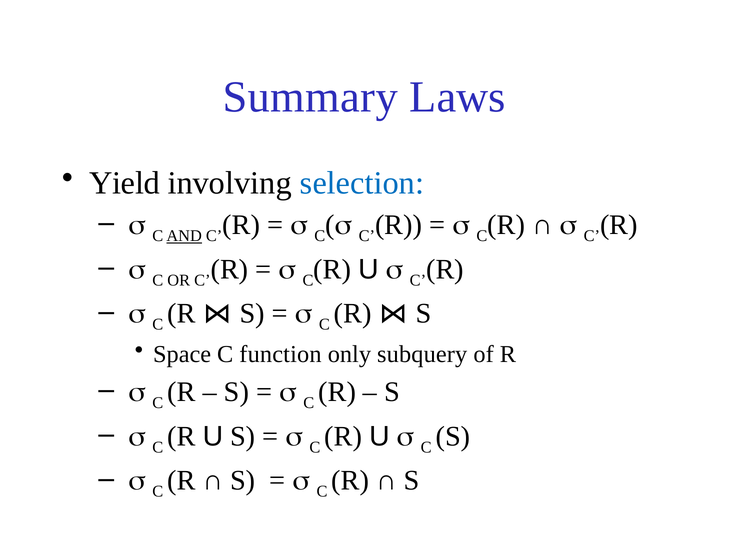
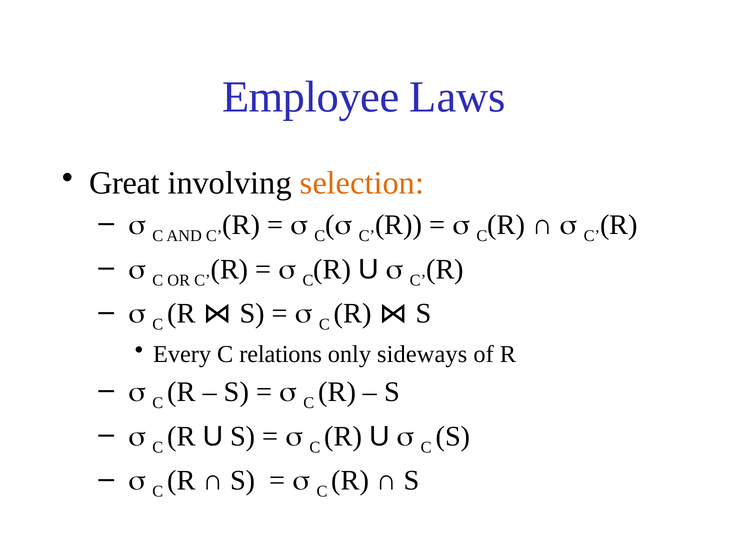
Summary: Summary -> Employee (311, 97)
Yield: Yield -> Great (125, 183)
selection colour: blue -> orange (362, 183)
AND underline: present -> none (184, 236)
Space: Space -> Every (182, 355)
function: function -> relations (281, 355)
subquery: subquery -> sideways (422, 355)
